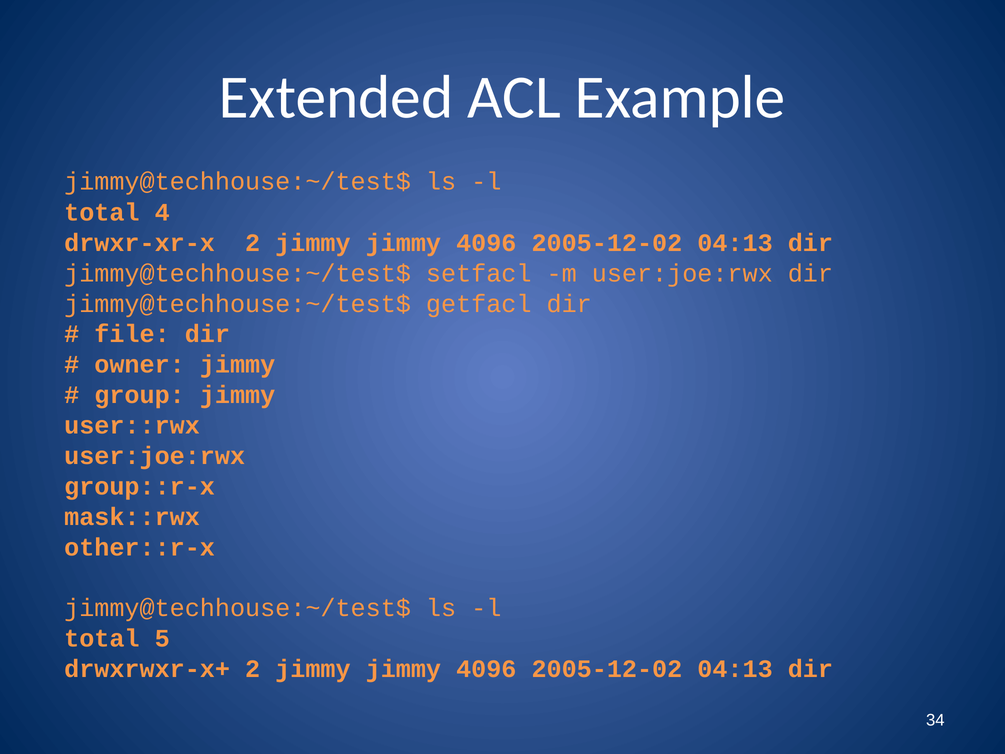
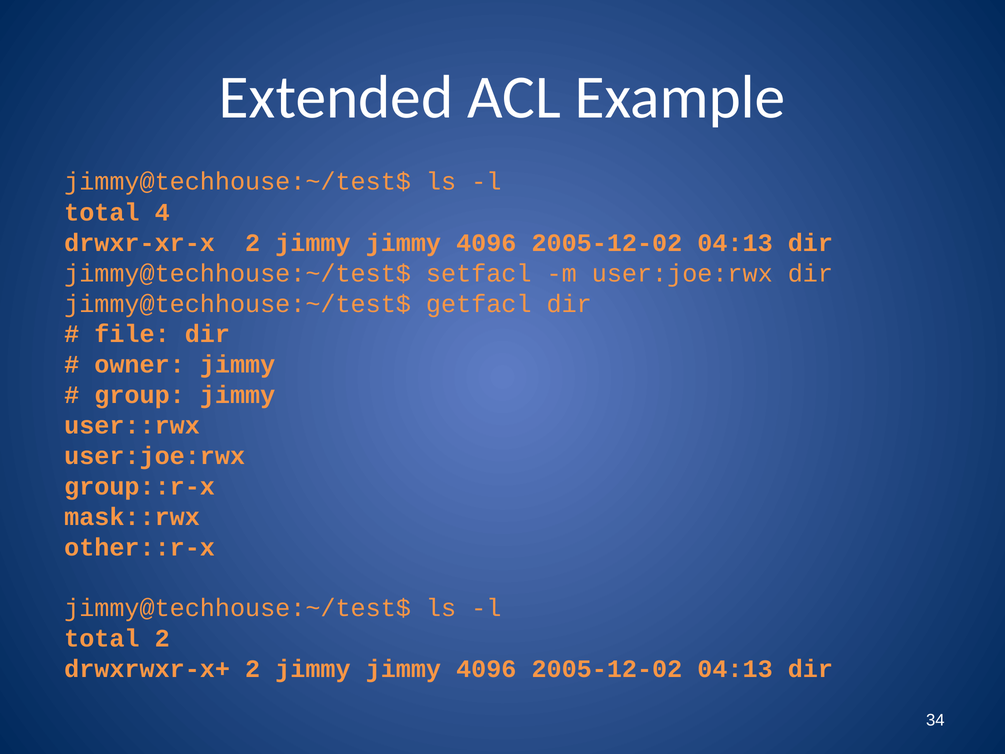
total 5: 5 -> 2 (162, 638)
